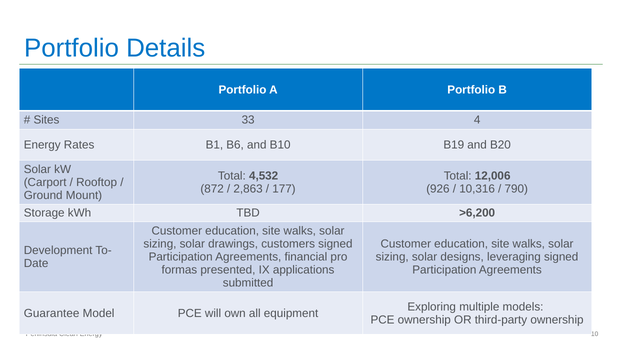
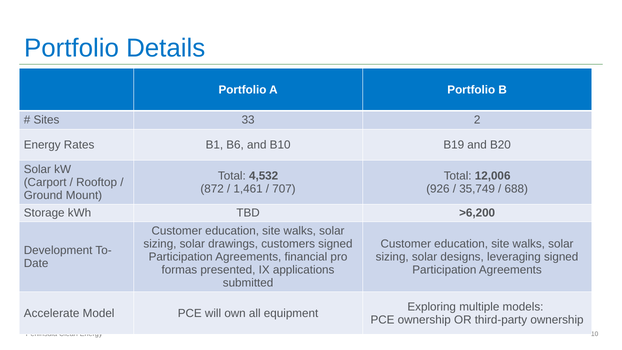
4: 4 -> 2 (477, 120)
2,863: 2,863 -> 1,461 (248, 189)
177: 177 -> 707 (284, 189)
10,316: 10,316 -> 35,749 (477, 189)
790: 790 -> 688 (516, 189)
Guarantee: Guarantee -> Accelerate (52, 313)
